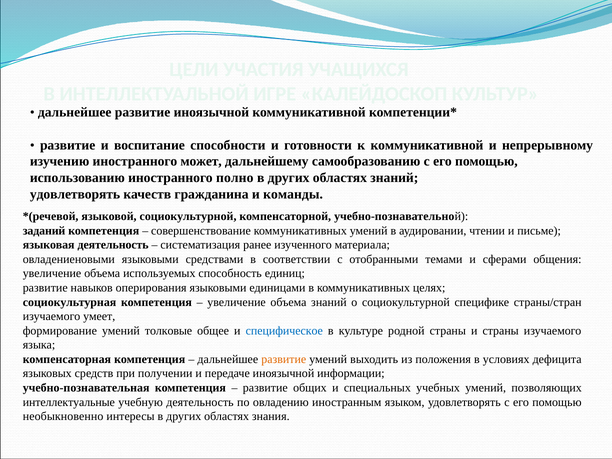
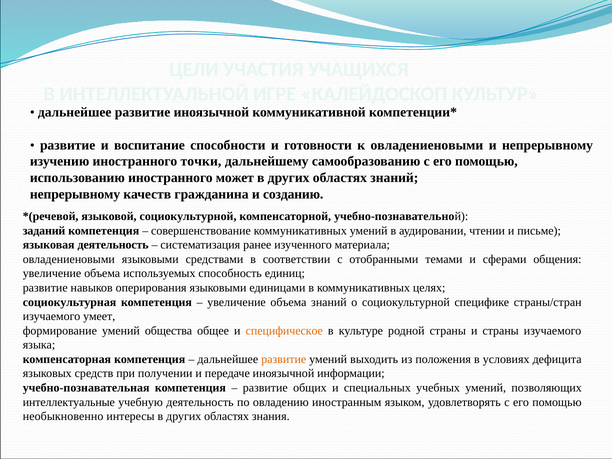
к коммуникативной: коммуникативной -> овладениеновыми (427, 145)
может: может -> точки (201, 161)
полно: полно -> может (235, 178)
удовлетворять: удовлетворять -> непрерывному (75, 194)
команды: команды -> созданию (293, 194)
толковые: толковые -> общества (169, 331)
специфическое colour: blue -> orange (284, 331)
